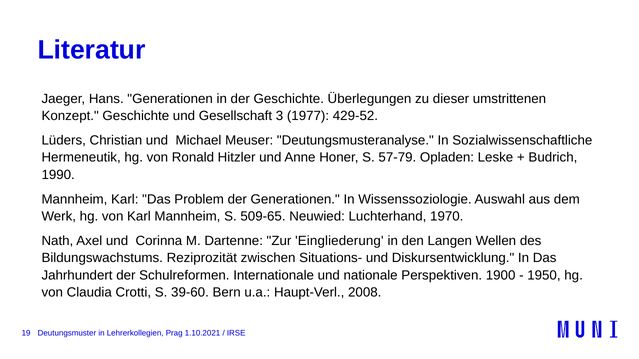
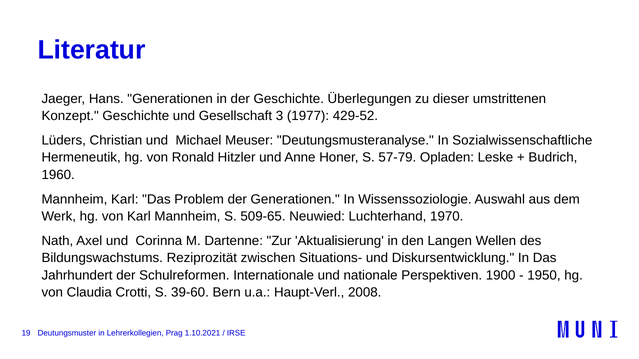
1990: 1990 -> 1960 (58, 175)
Eingliederung: Eingliederung -> Aktualisierung (339, 241)
